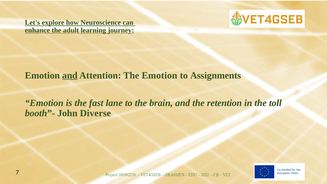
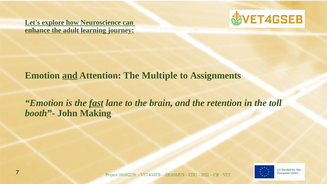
The Emotion: Emotion -> Multiple (160, 75)
fast underline: none -> present (96, 103)
Diverse: Diverse -> Making (96, 113)
